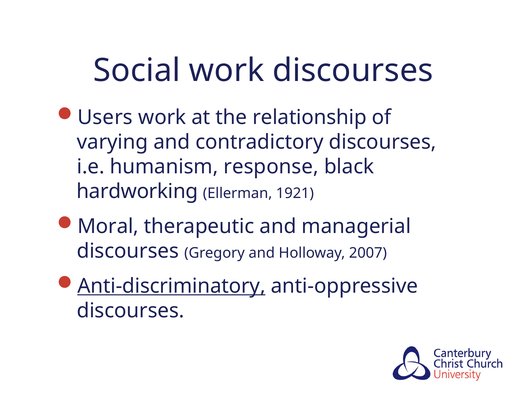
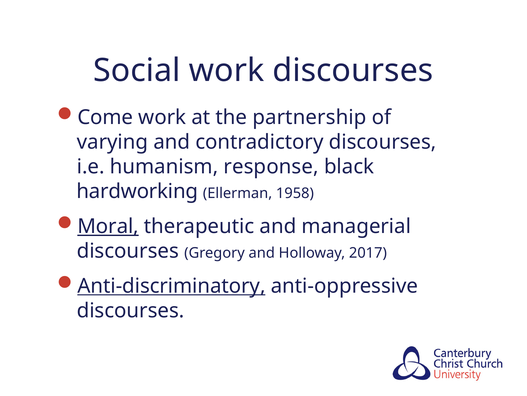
Users: Users -> Come (105, 117)
relationship: relationship -> partnership (309, 117)
1921: 1921 -> 1958 (295, 193)
Moral underline: none -> present (108, 226)
2007: 2007 -> 2017 (368, 253)
